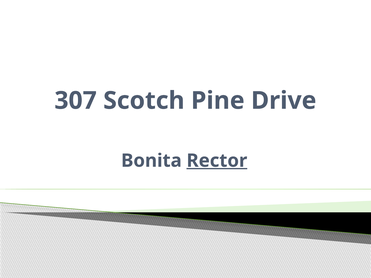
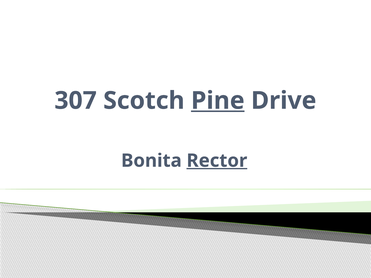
Pine underline: none -> present (218, 101)
